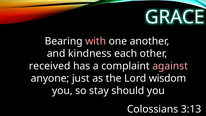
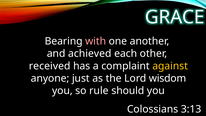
kindness: kindness -> achieved (90, 54)
against colour: pink -> yellow (170, 66)
stay: stay -> rule (99, 91)
